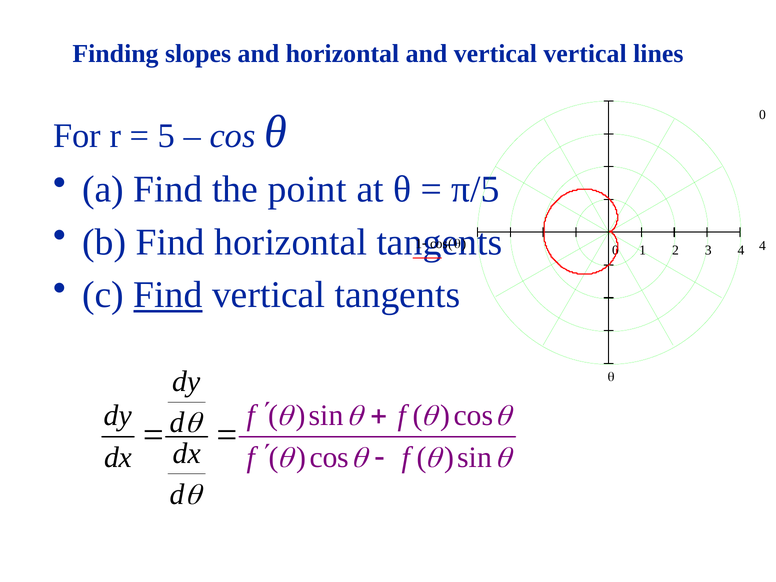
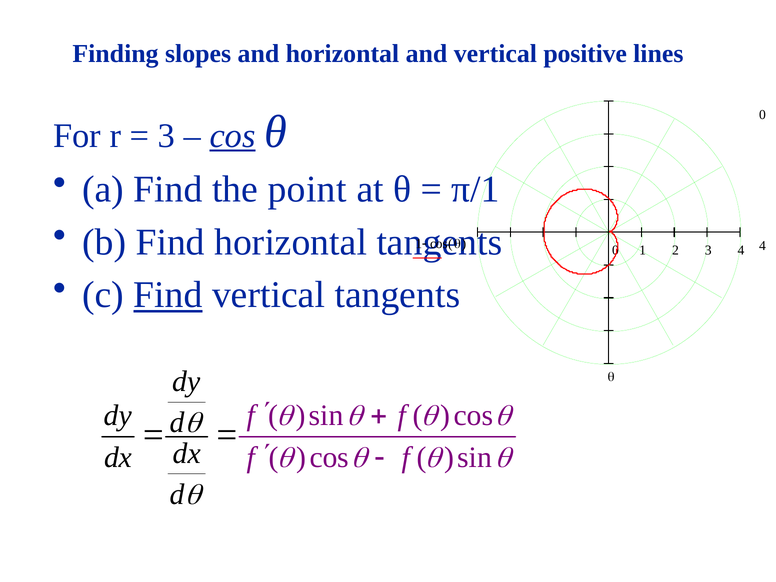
vertical vertical: vertical -> positive (585, 54)
5: 5 -> 3 (166, 136)
cos underline: none -> present (233, 136)
π/5: π/5 -> π/1 (476, 189)
